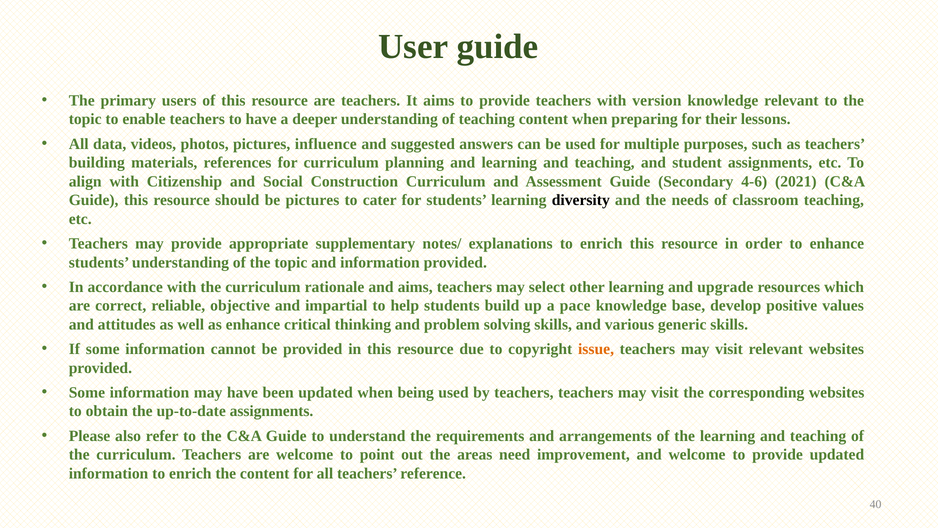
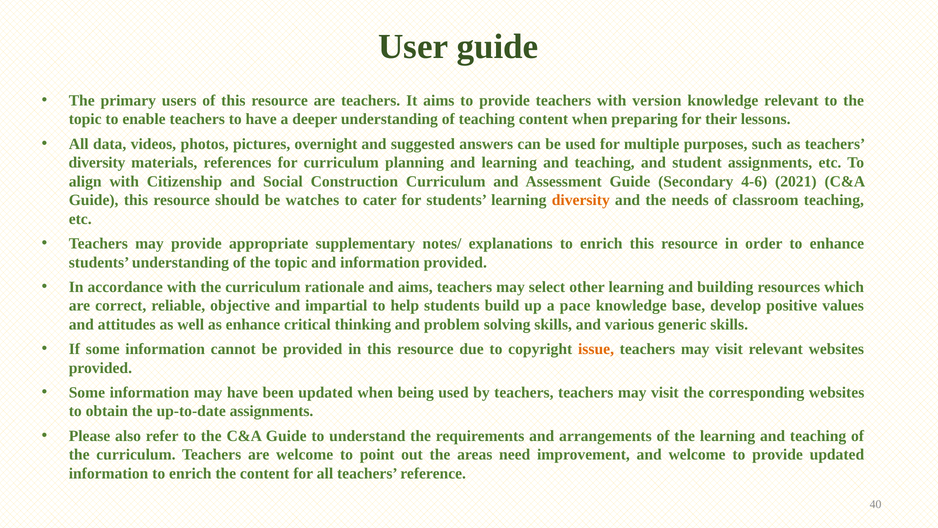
influence: influence -> overnight (326, 144)
building: building -> diversity (97, 163)
be pictures: pictures -> watches (312, 200)
diversity colour: black -> orange (581, 200)
upgrade: upgrade -> building (725, 287)
